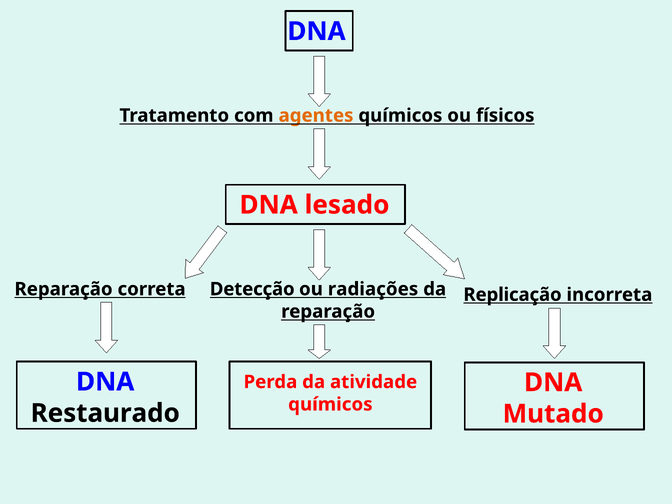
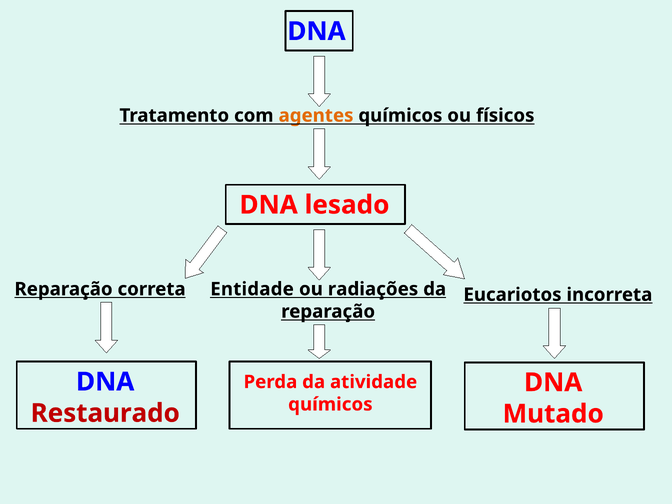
Detecção: Detecção -> Entidade (252, 289)
Replicação: Replicação -> Eucariotos (512, 295)
Restaurado colour: black -> red (105, 413)
